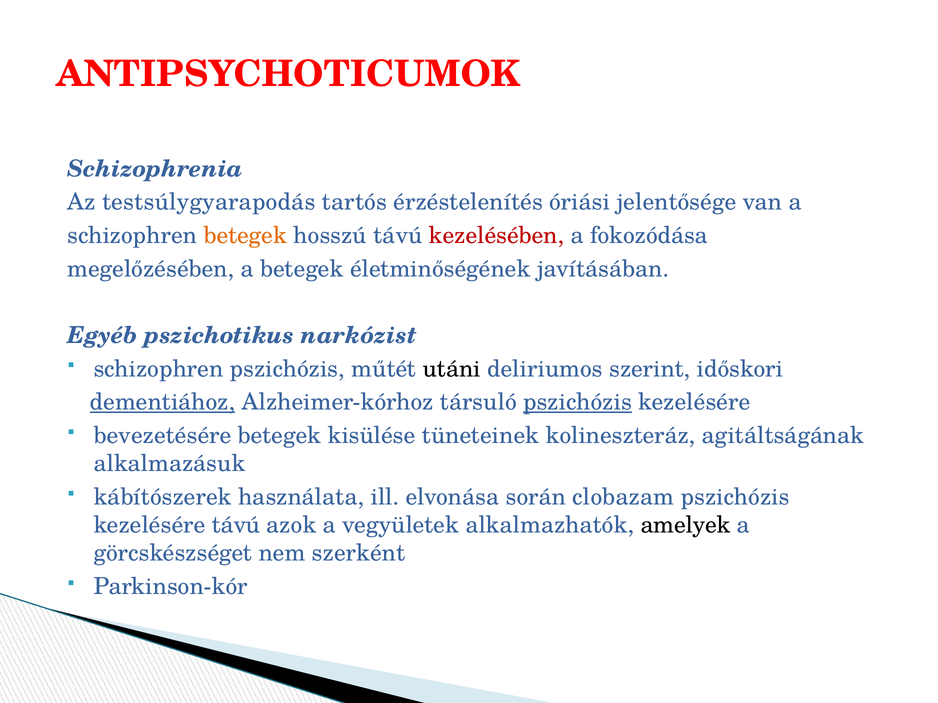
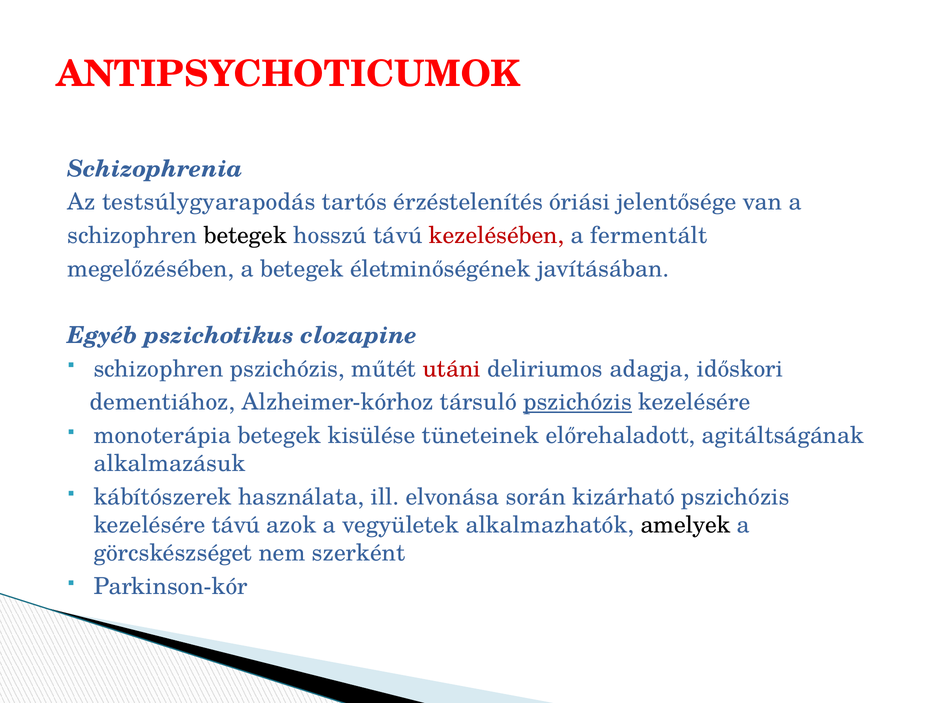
betegek colour: orange -> black (245, 236)
fokozódása: fokozódása -> fermentált (649, 236)
narkózist: narkózist -> clozapine (359, 336)
utáni colour: black -> red (452, 369)
szerint: szerint -> adagja (650, 369)
dementiához underline: present -> none (163, 402)
bevezetésére: bevezetésére -> monoterápia (162, 436)
kolineszteráz: kolineszteráz -> előrehaladott (621, 436)
clobazam: clobazam -> kizárható (624, 497)
